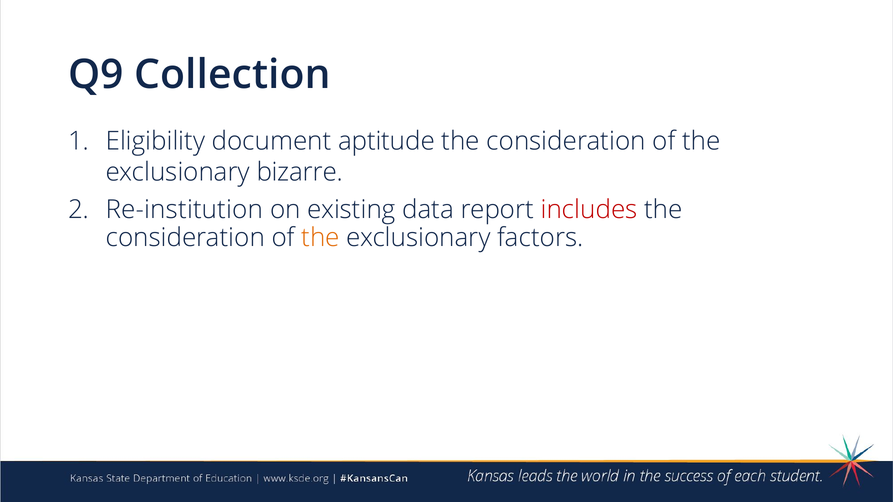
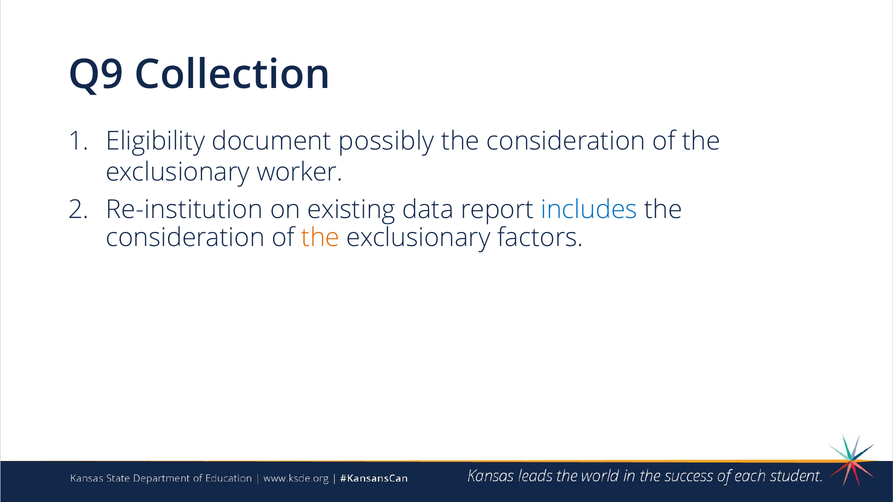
aptitude: aptitude -> possibly (386, 141)
bizarre: bizarre -> worker (300, 172)
includes colour: red -> blue (589, 210)
